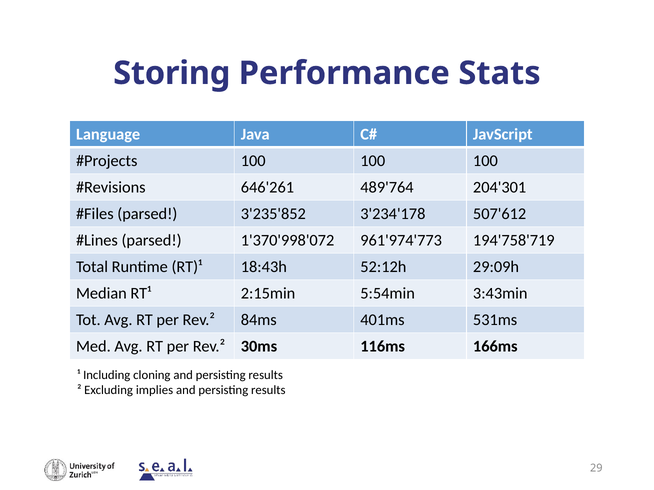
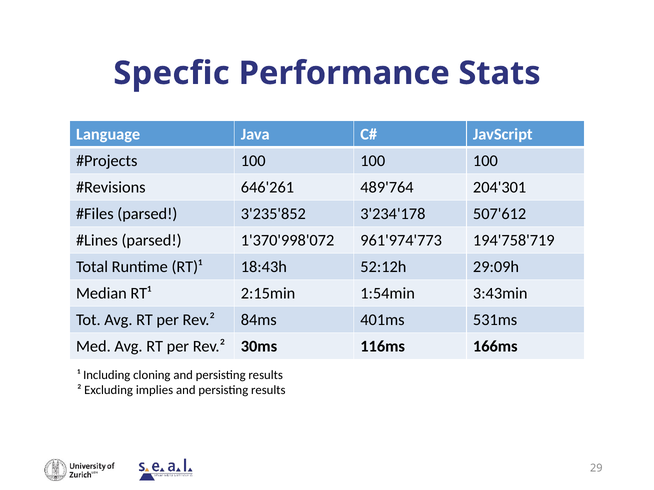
Storing: Storing -> Specfic (171, 73)
5:54min: 5:54min -> 1:54min (388, 293)
